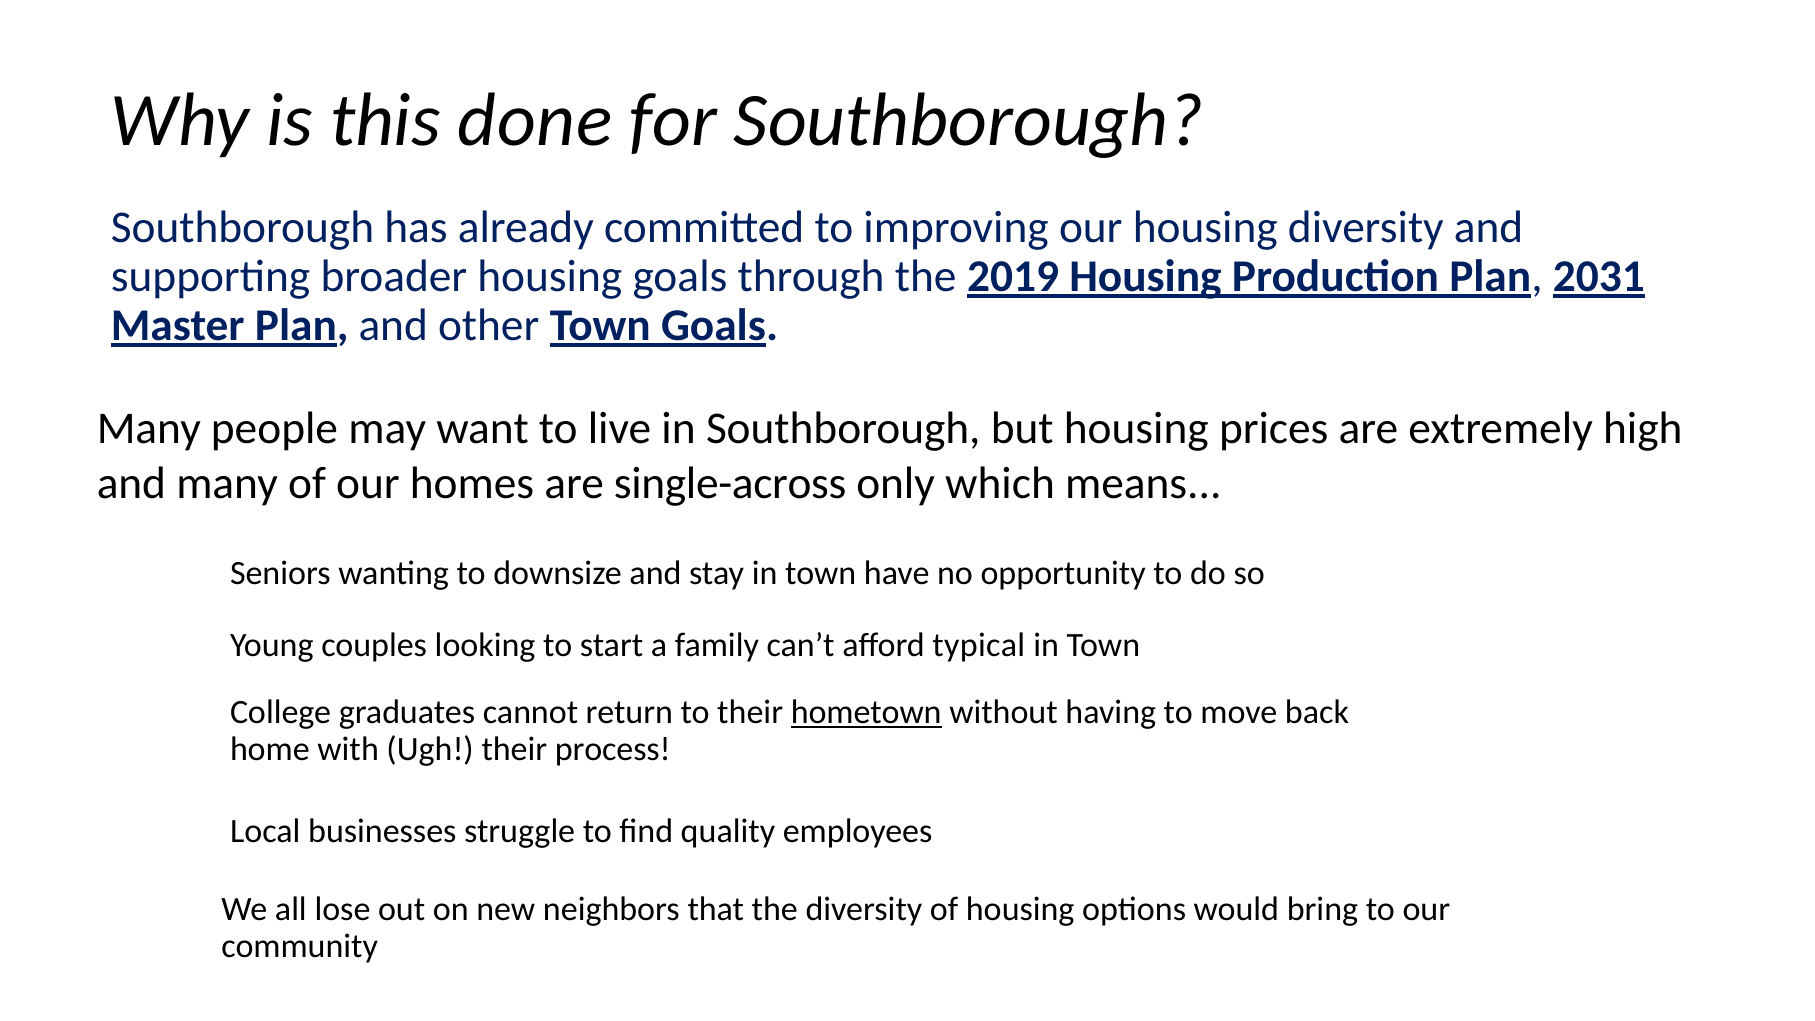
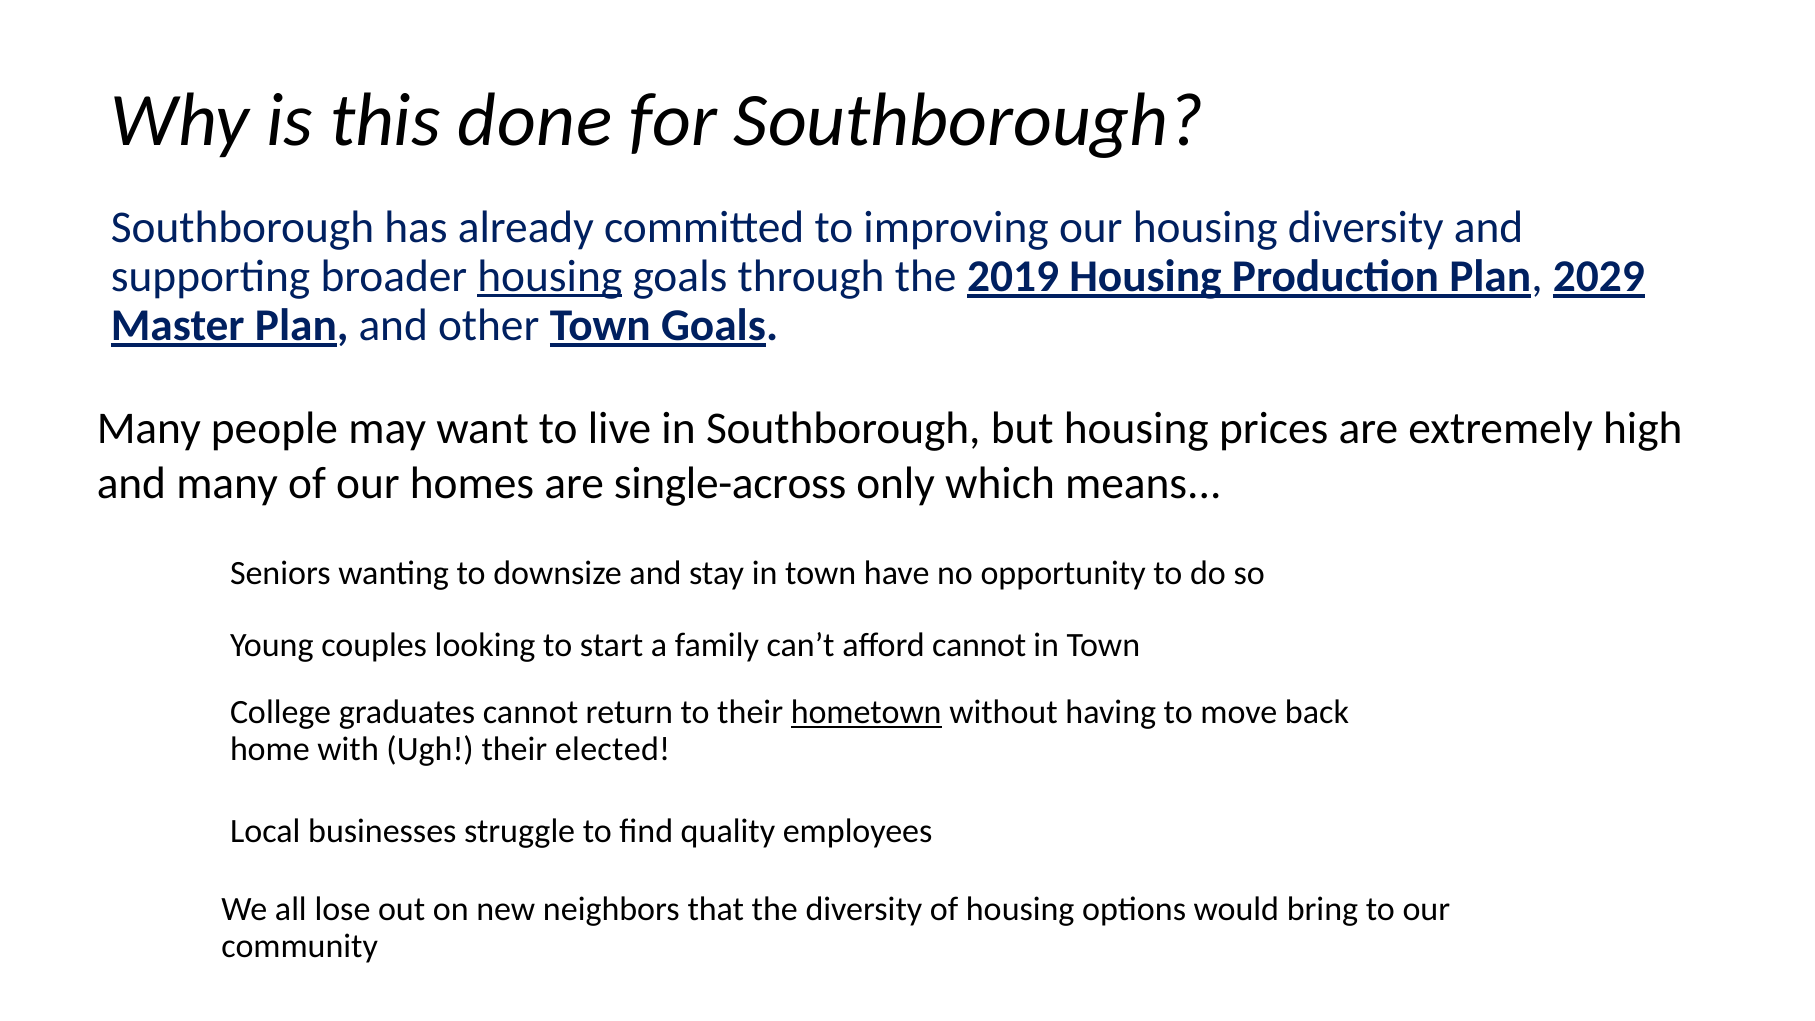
housing underline: none -> present (550, 276)
2031: 2031 -> 2029 (1599, 276)
afford typical: typical -> cannot (979, 645)
process: process -> elected (613, 749)
